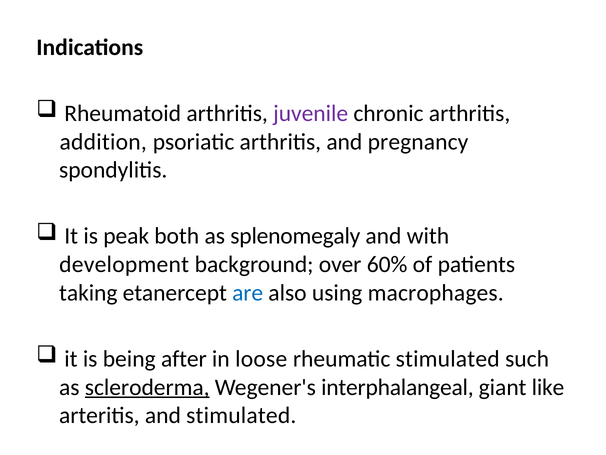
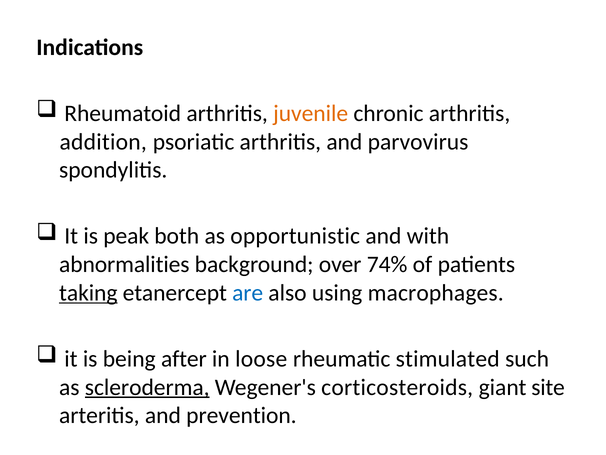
juvenile colour: purple -> orange (311, 113)
pregnancy: pregnancy -> parvovirus (418, 142)
splenomegaly: splenomegaly -> opportunistic (295, 236)
development: development -> abnormalities (124, 264)
60%: 60% -> 74% (387, 264)
taking underline: none -> present (88, 293)
interphalangeal: interphalangeal -> corticosteroids (397, 387)
like: like -> site (548, 387)
and stimulated: stimulated -> prevention (241, 415)
